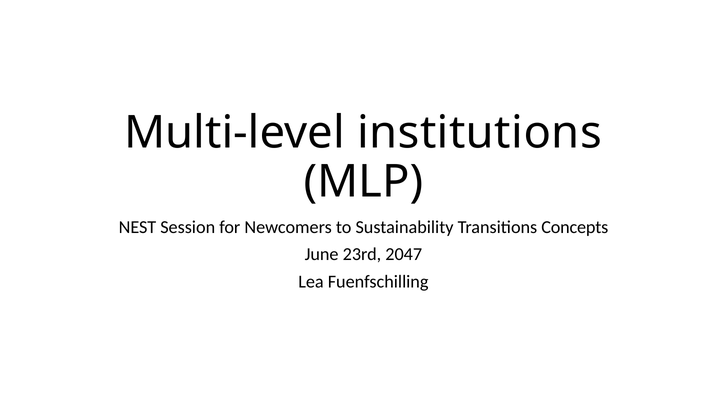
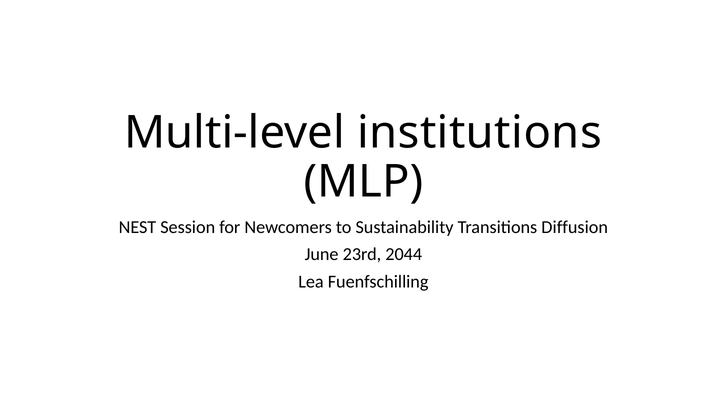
Concepts: Concepts -> Diffusion (575, 227)
2047: 2047 -> 2044 (404, 254)
